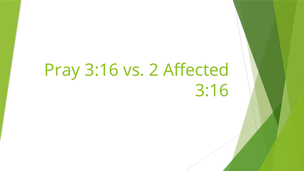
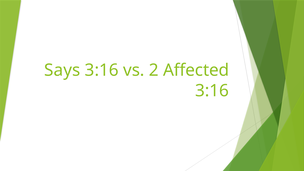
Pray: Pray -> Says (62, 70)
